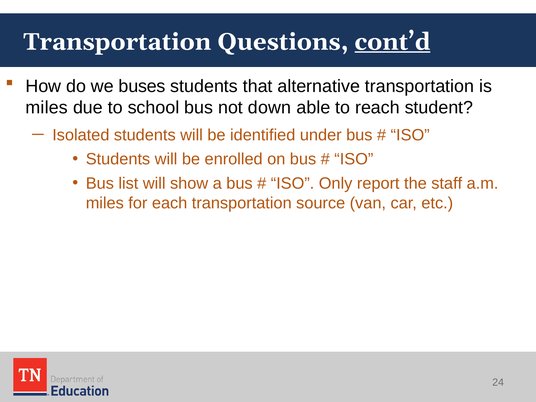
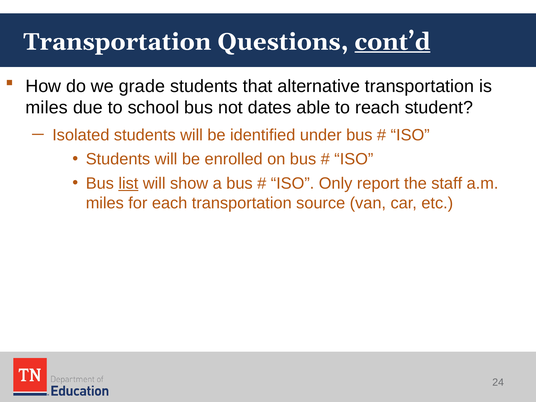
buses: buses -> grade (142, 86)
down: down -> dates (270, 108)
list underline: none -> present (128, 183)
